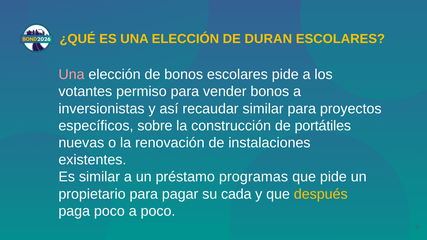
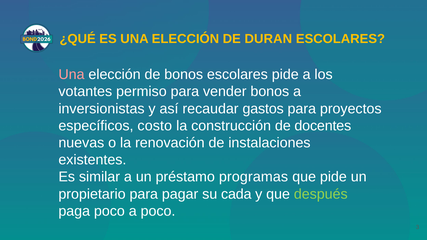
recaudar similar: similar -> gastos (263, 109)
sobre: sobre -> costo (155, 126)
portátiles: portátiles -> docentes (323, 126)
después colour: yellow -> light green (321, 194)
